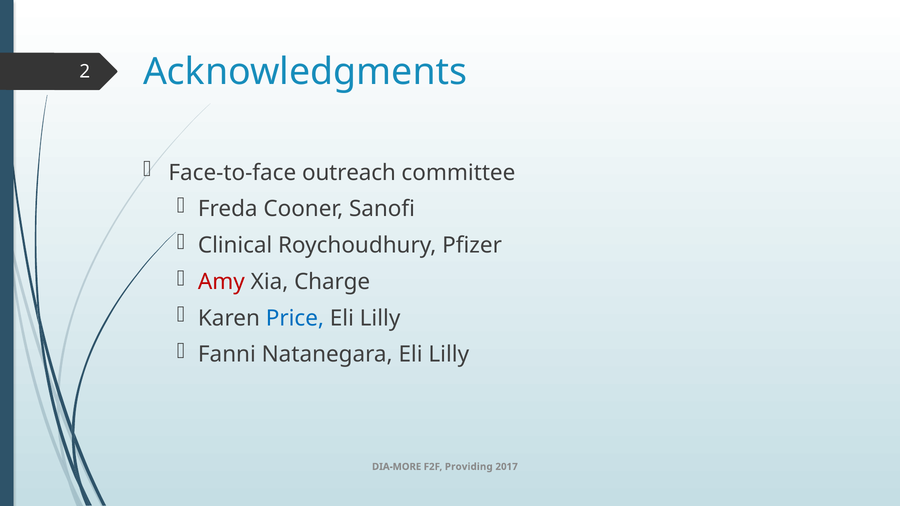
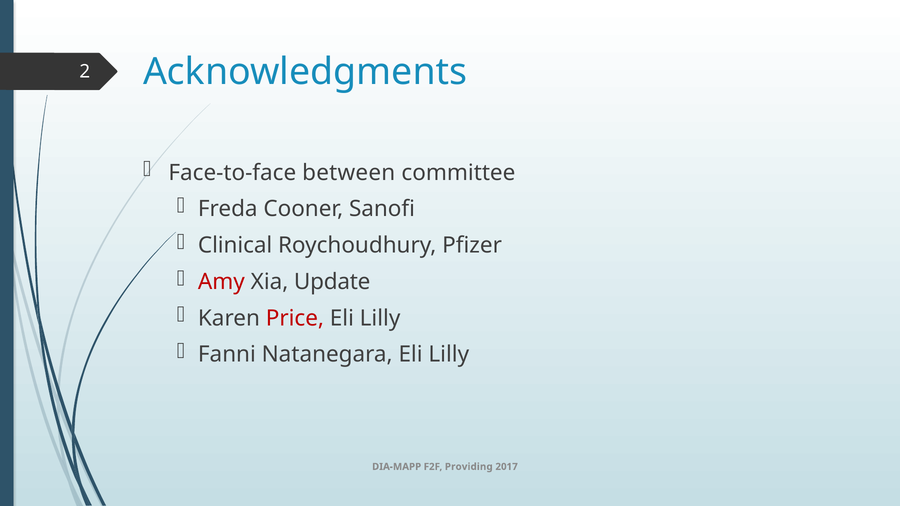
outreach: outreach -> between (349, 173)
Charge: Charge -> Update (332, 282)
Price colour: blue -> red (295, 318)
DIA-MORE: DIA-MORE -> DIA-MAPP (397, 467)
